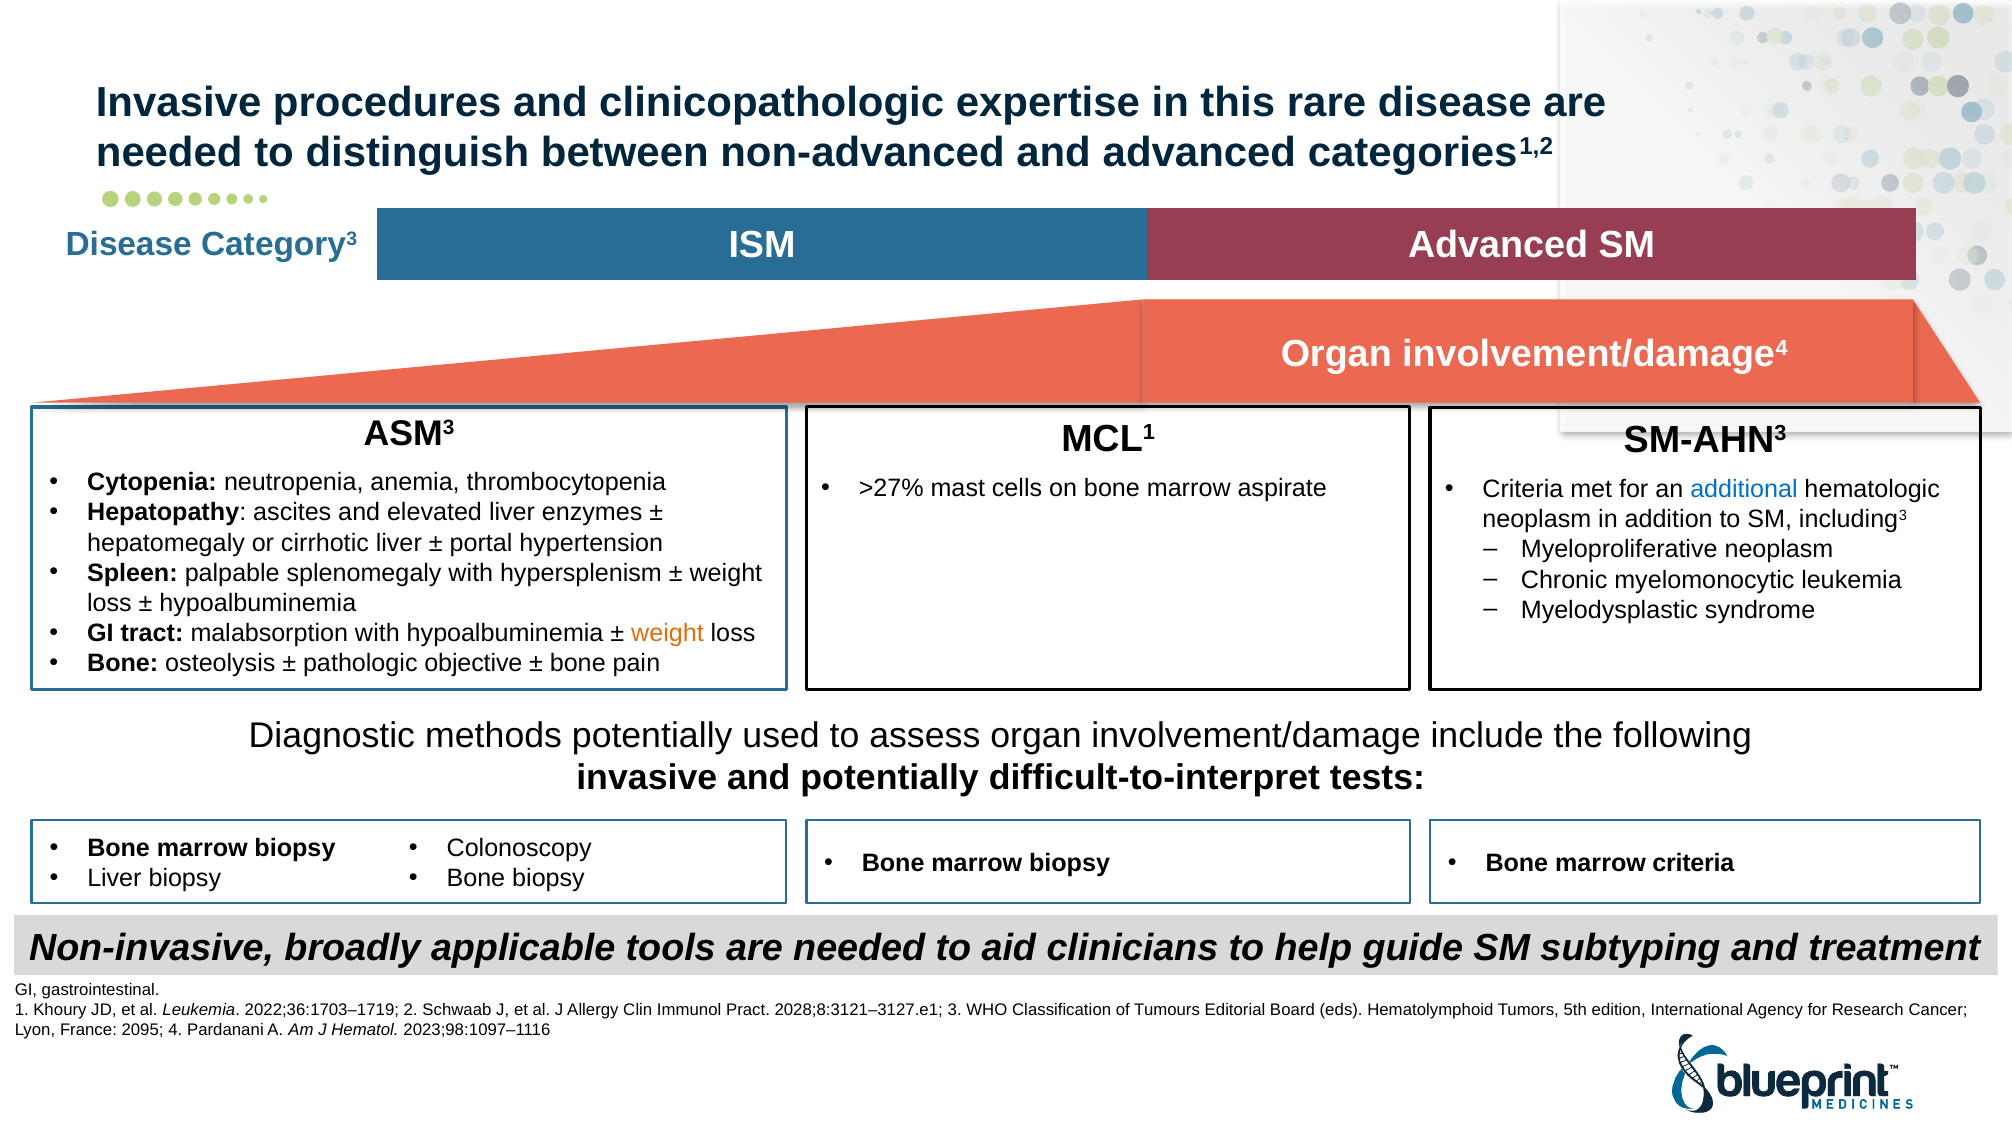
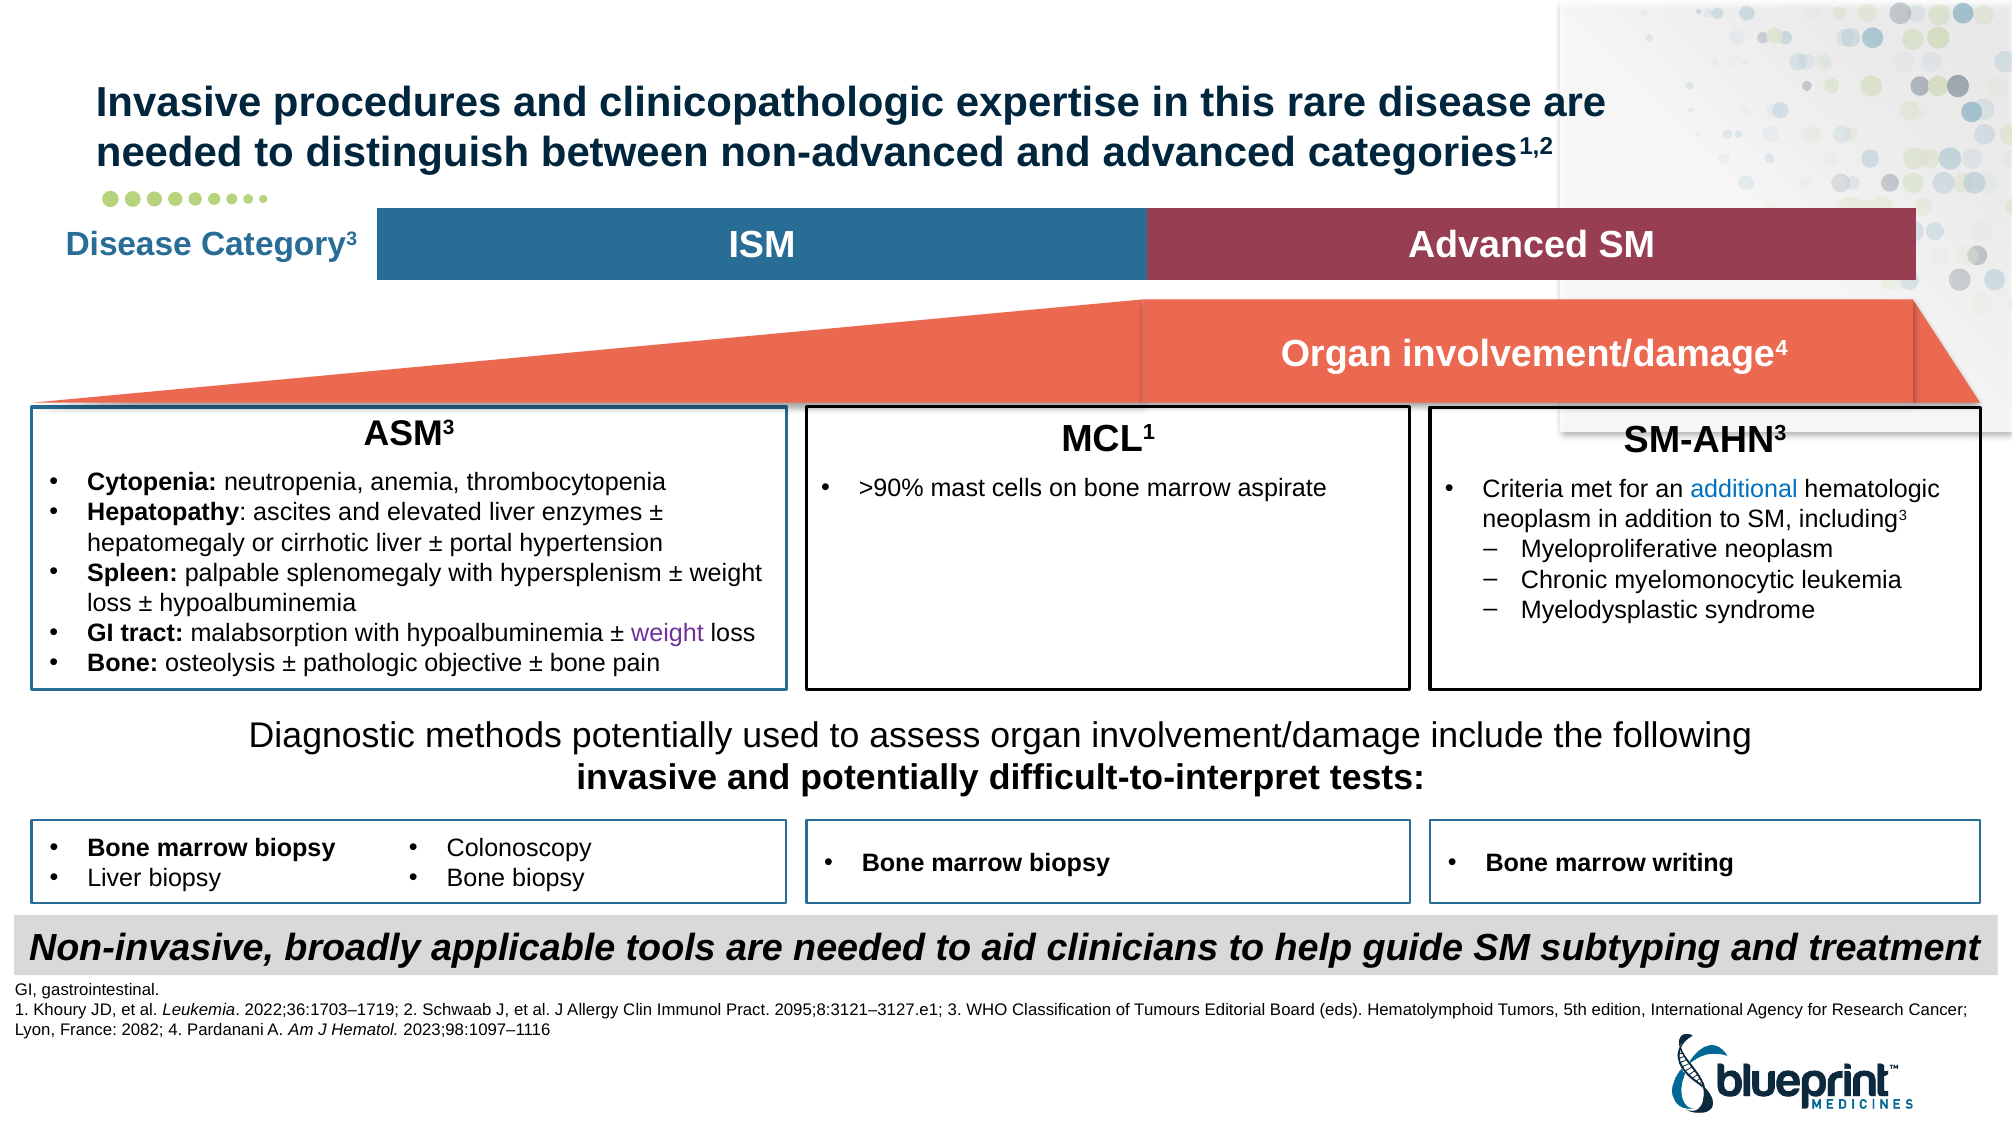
>27%: >27% -> >90% (891, 488)
weight colour: orange -> purple (667, 633)
marrow criteria: criteria -> writing (1693, 863)
2028;8:3121–3127.e1: 2028;8:3121–3127.e1 -> 2095;8:3121–3127.e1 (859, 1010)
2095: 2095 -> 2082 (143, 1030)
